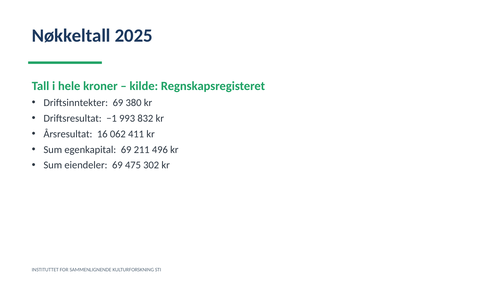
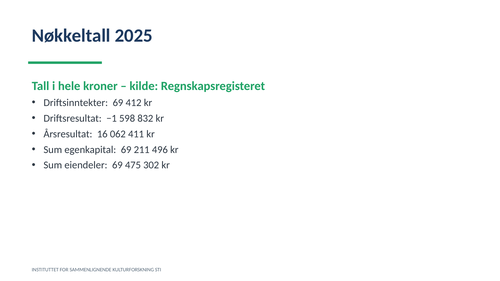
380: 380 -> 412 (134, 103)
993: 993 -> 598 (127, 118)
